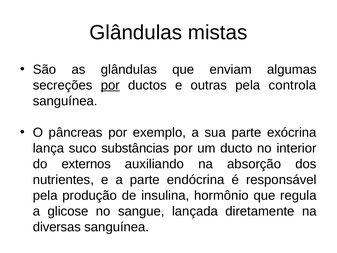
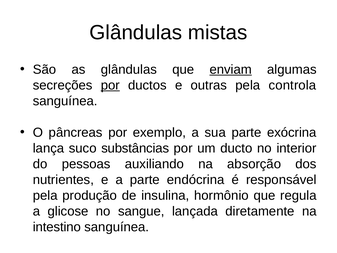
enviam underline: none -> present (231, 69)
externos: externos -> pessoas (86, 164)
diversas: diversas -> intestino (57, 227)
